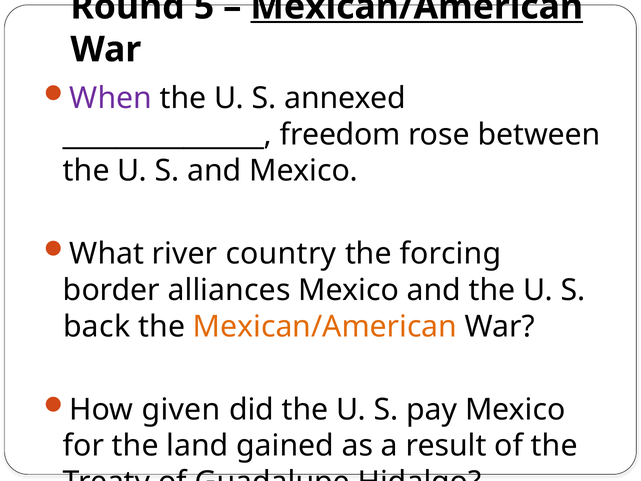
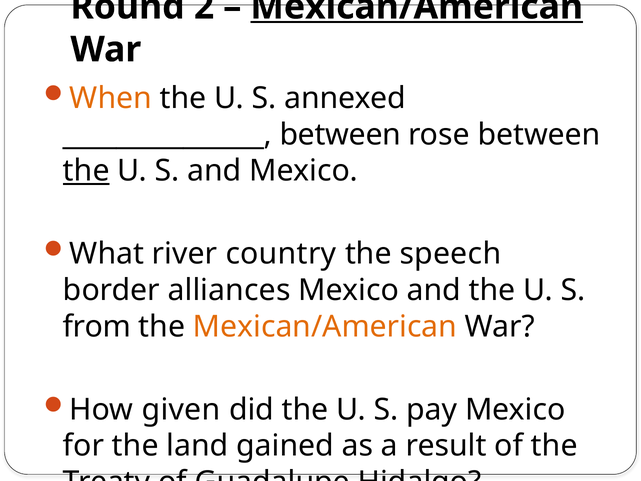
5: 5 -> 2 (204, 7)
When colour: purple -> orange (111, 98)
freedom: freedom -> between (340, 135)
the underline: none -> present (86, 171)
forcing: forcing -> speech (450, 254)
back: back -> from (97, 326)
